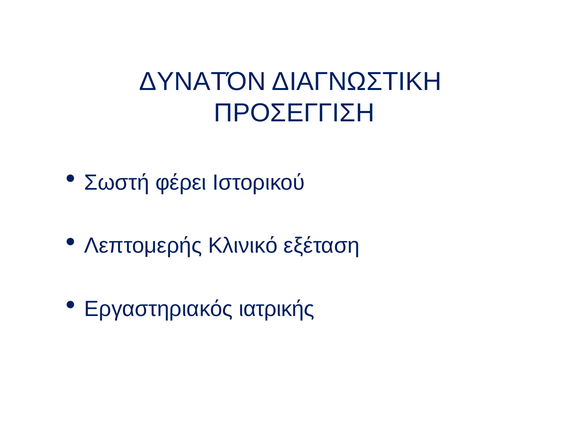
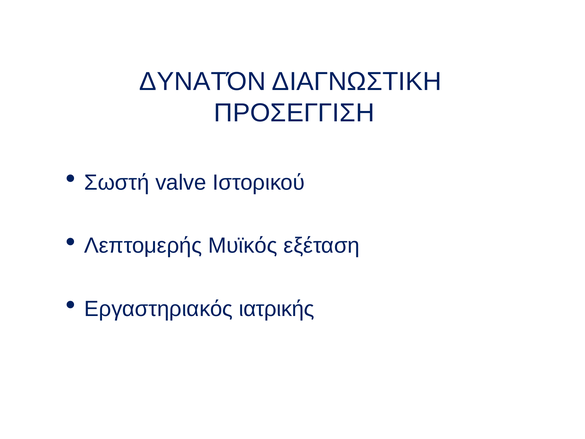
φέρει: φέρει -> valve (181, 182)
Κλινικό: Κλινικό -> Μυϊκός (243, 246)
